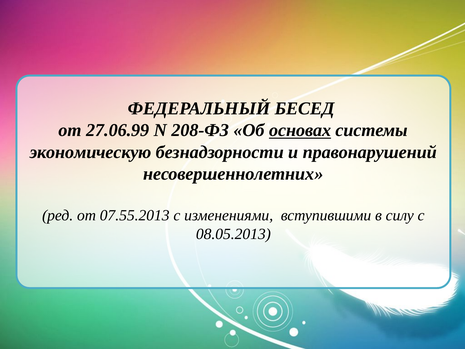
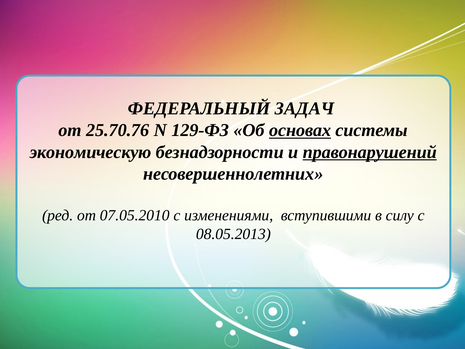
БЕСЕД: БЕСЕД -> ЗАДАЧ (305, 109)
27.06.99: 27.06.99 -> 25.70.76 (118, 130)
208-ФЗ: 208-ФЗ -> 129-ФЗ (200, 130)
правонарушений underline: none -> present (370, 152)
07.55.2013: 07.55.2013 -> 07.05.2010 (135, 215)
